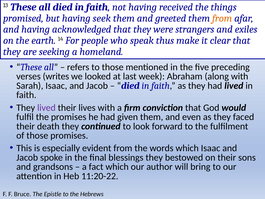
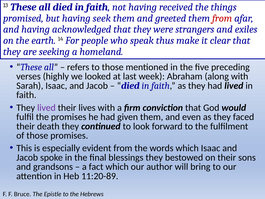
from colour: orange -> red (222, 18)
writes: writes -> highly (56, 76)
11:20-22: 11:20-22 -> 11:20-89 (100, 176)
